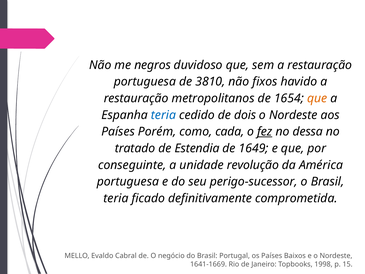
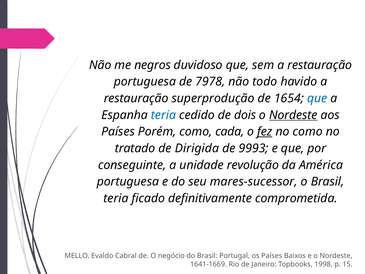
3810: 3810 -> 7978 (210, 82)
fixos: fixos -> todo (265, 82)
metropolitanos: metropolitanos -> superprodução (213, 98)
que colour: orange -> blue (317, 98)
Nordeste underline: none -> present (293, 115)
no dessa: dessa -> como (308, 132)
Estendia: Estendia -> Dirigida (197, 148)
1649: 1649 -> 9993 (254, 148)
perigo-sucessor: perigo-sucessor -> mares-sucessor (254, 181)
